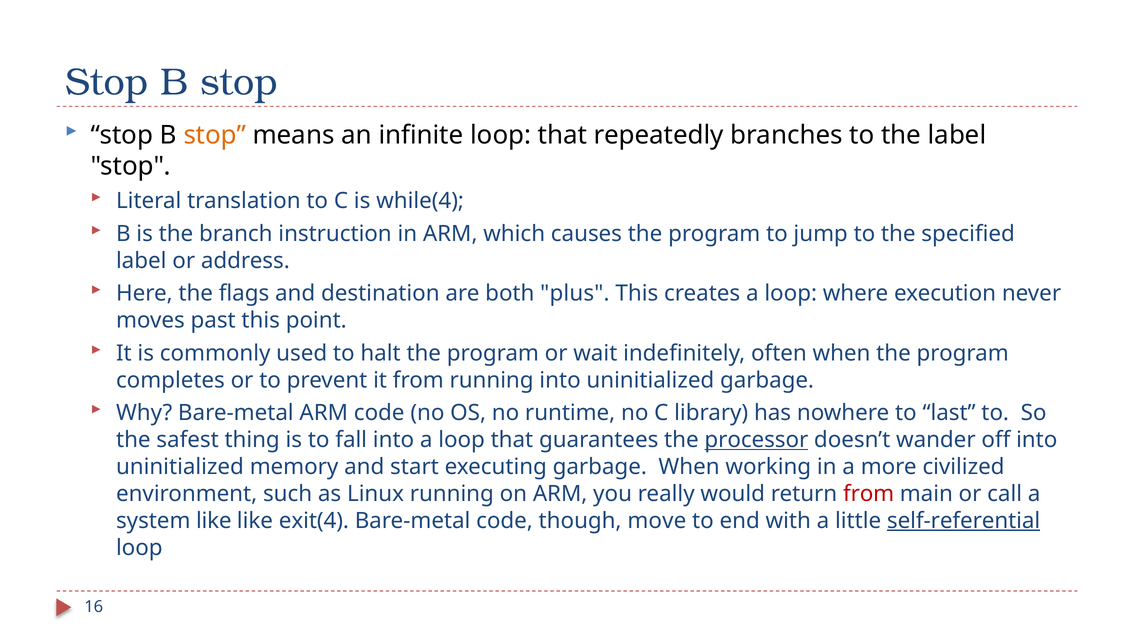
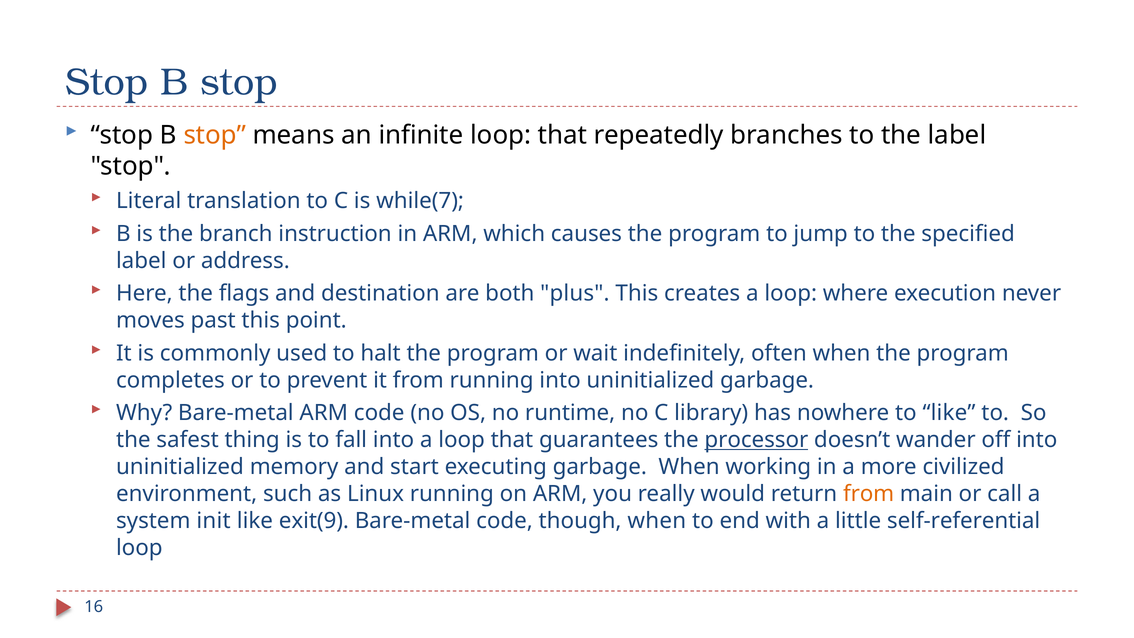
while(4: while(4 -> while(7 (420, 201)
to last: last -> like (949, 413)
from colour: red -> orange (869, 494)
system like: like -> init (214, 521)
exit(4: exit(4 -> exit(9 (314, 521)
though move: move -> when (657, 521)
self-referential underline: present -> none (964, 521)
